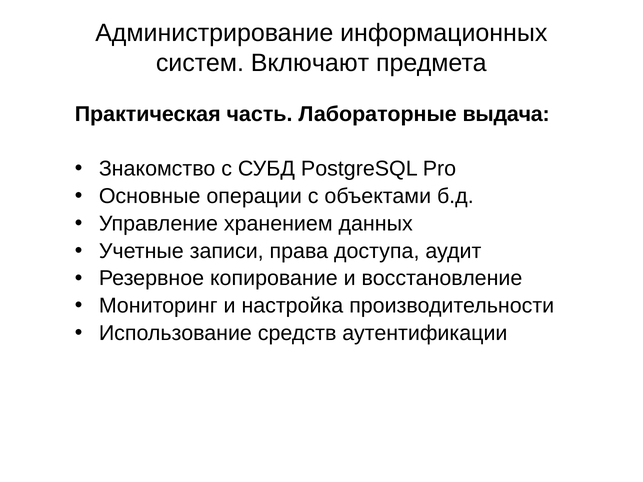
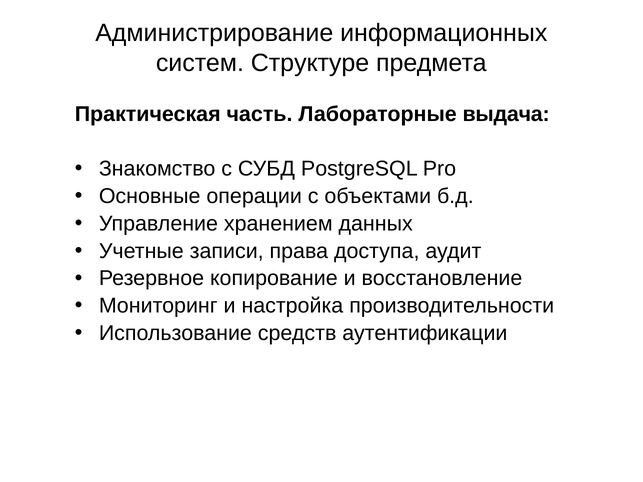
Включают: Включают -> Структуре (310, 63)
